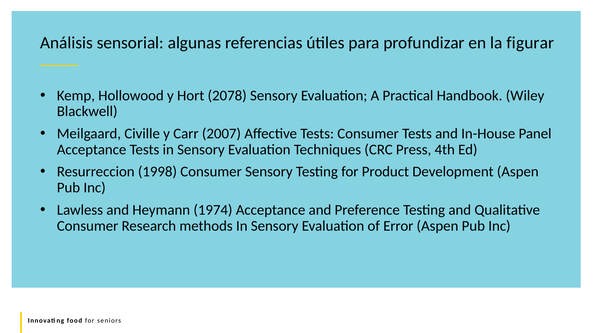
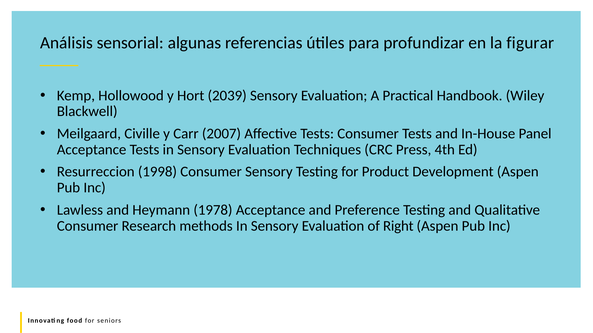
2078: 2078 -> 2039 (227, 96)
1974: 1974 -> 1978 (213, 210)
Error: Error -> Right (398, 226)
